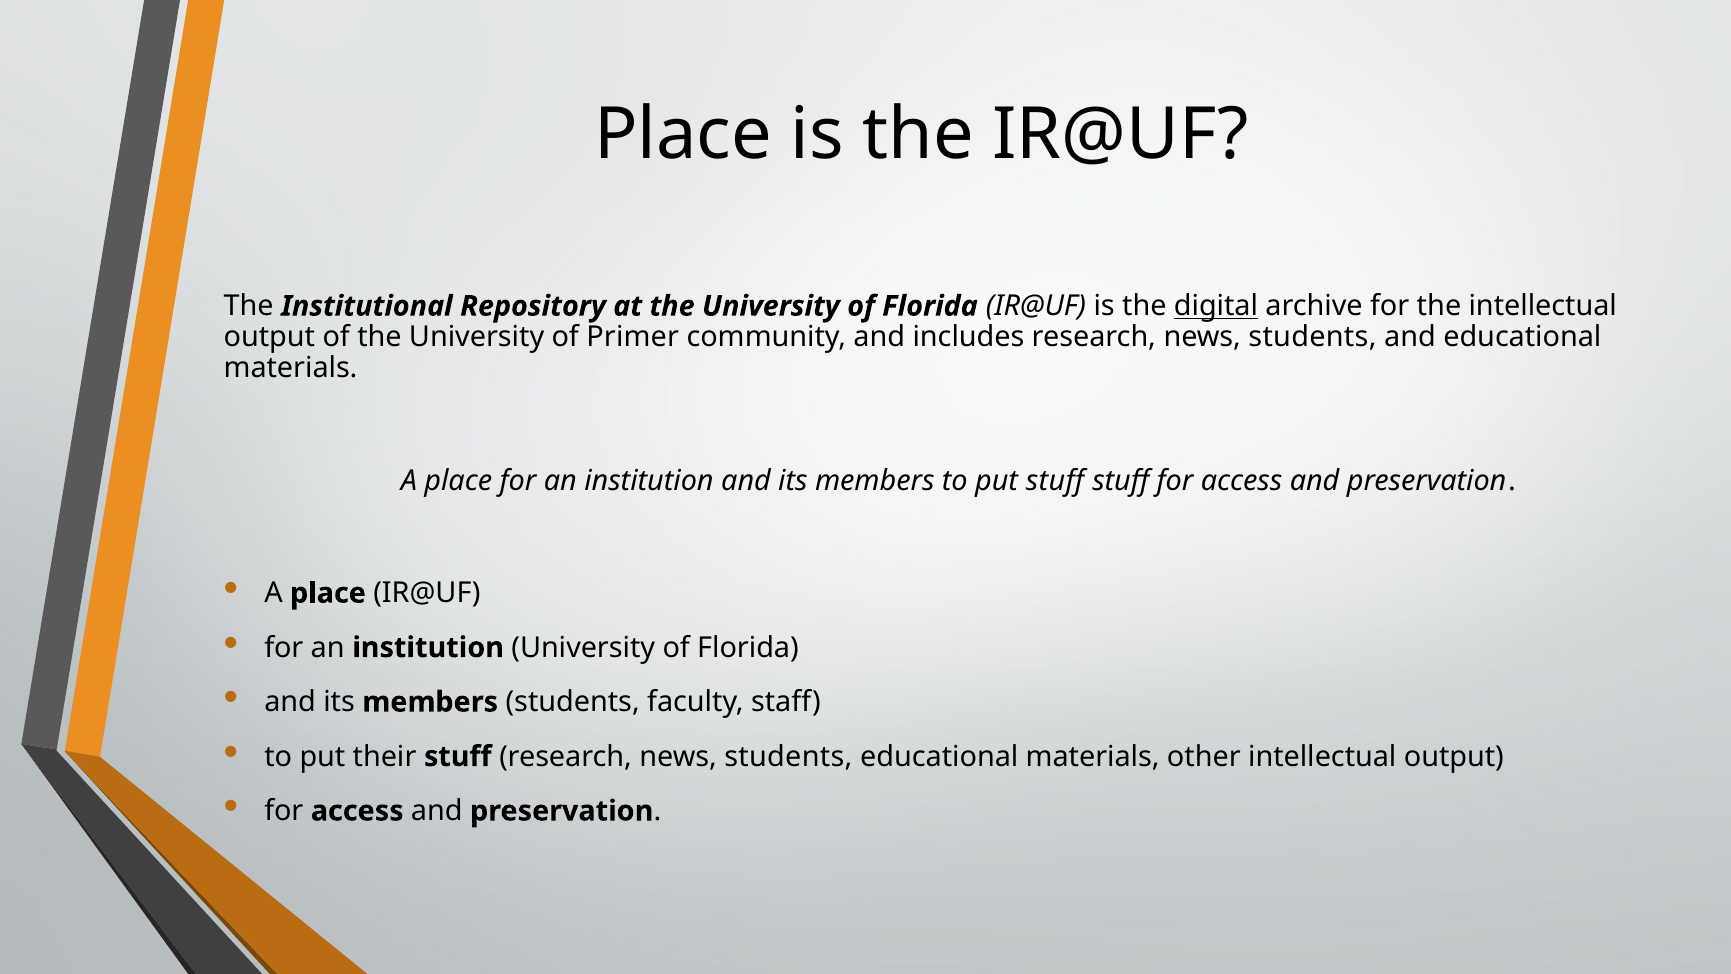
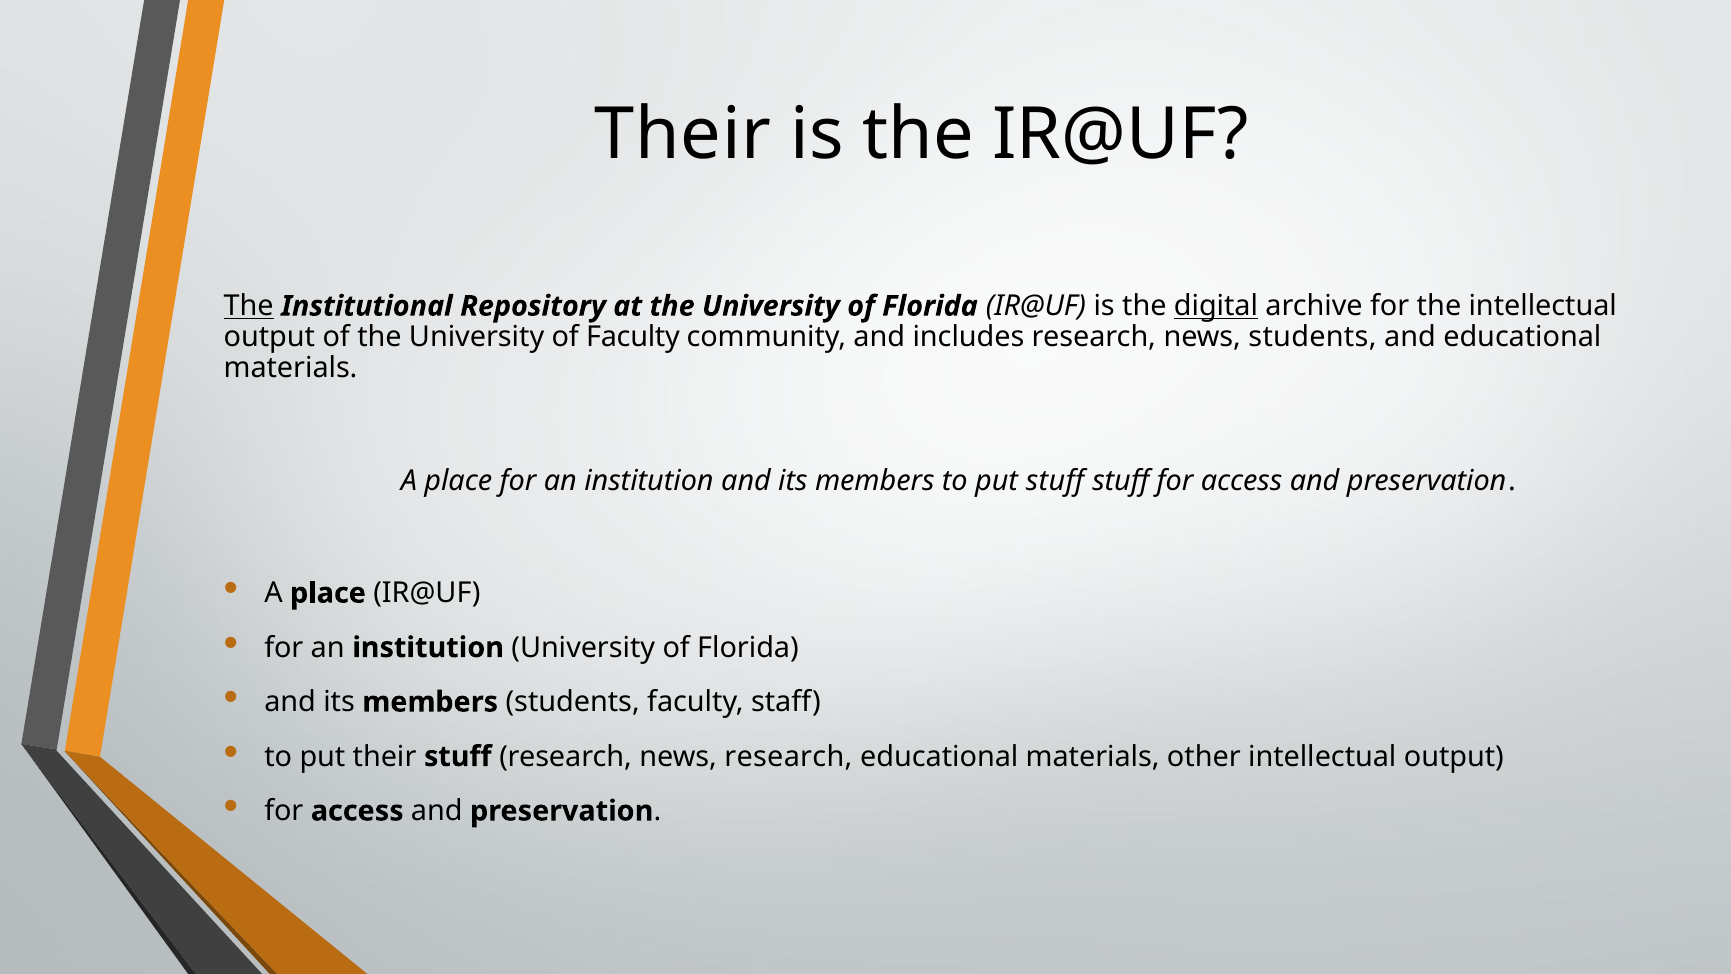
Place: Place -> Their (683, 135)
The underline: none -> present (249, 306)
of Primer: Primer -> Faculty (633, 337)
stuff research news students: students -> research (788, 756)
